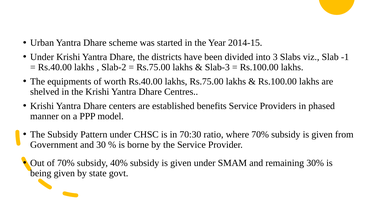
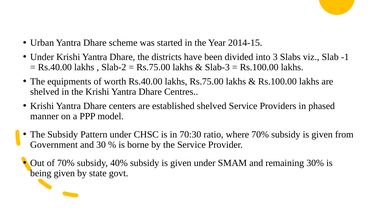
established benefits: benefits -> shelved (212, 106)
